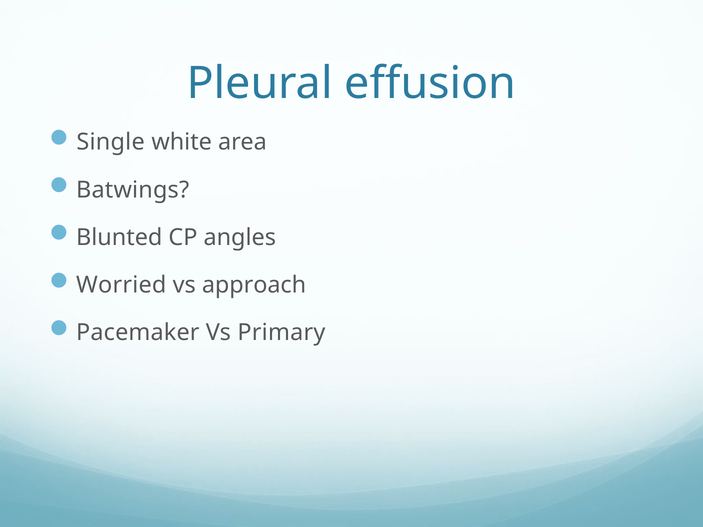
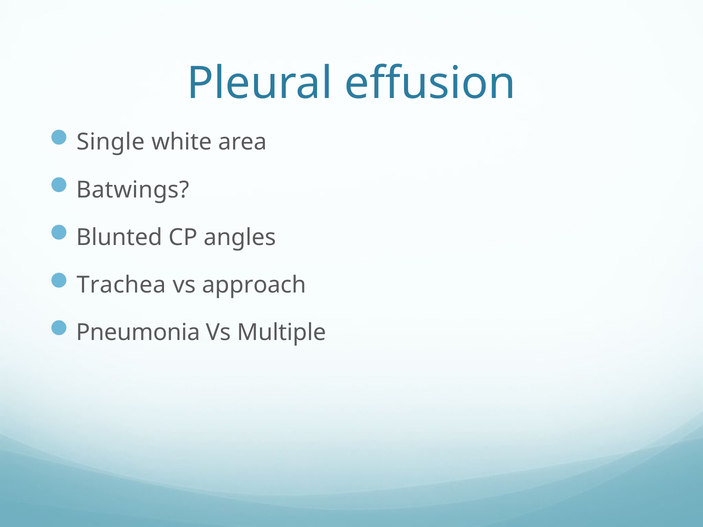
Worried: Worried -> Trachea (121, 285)
Pacemaker: Pacemaker -> Pneumonia (138, 333)
Primary: Primary -> Multiple (282, 333)
